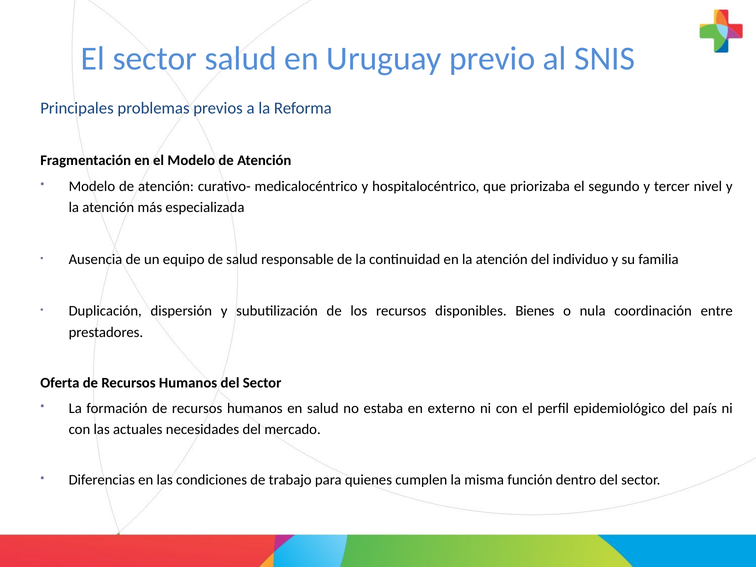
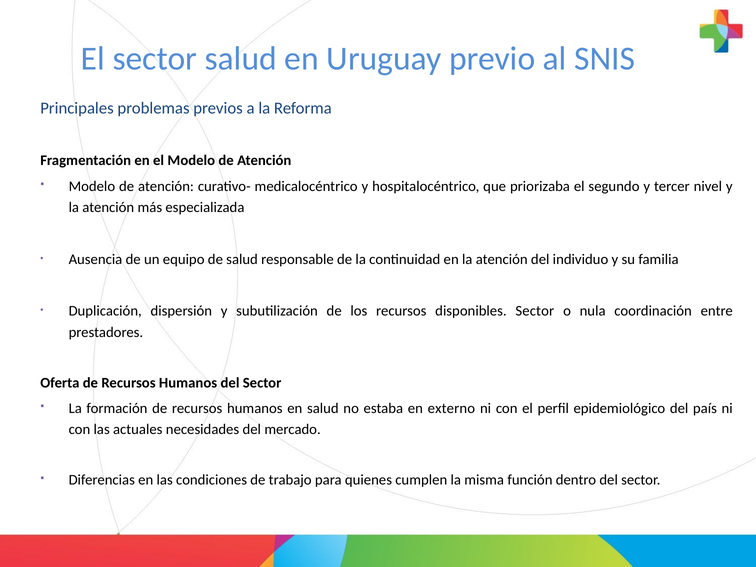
disponibles Bienes: Bienes -> Sector (535, 311)
